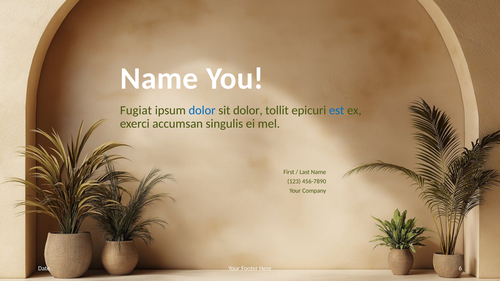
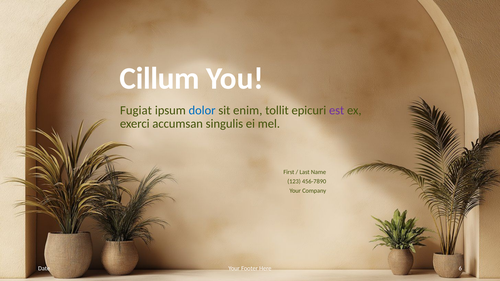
Name: Name -> Cillum (160, 78)
sit dolor: dolor -> enim (248, 110)
est colour: blue -> purple (337, 110)
